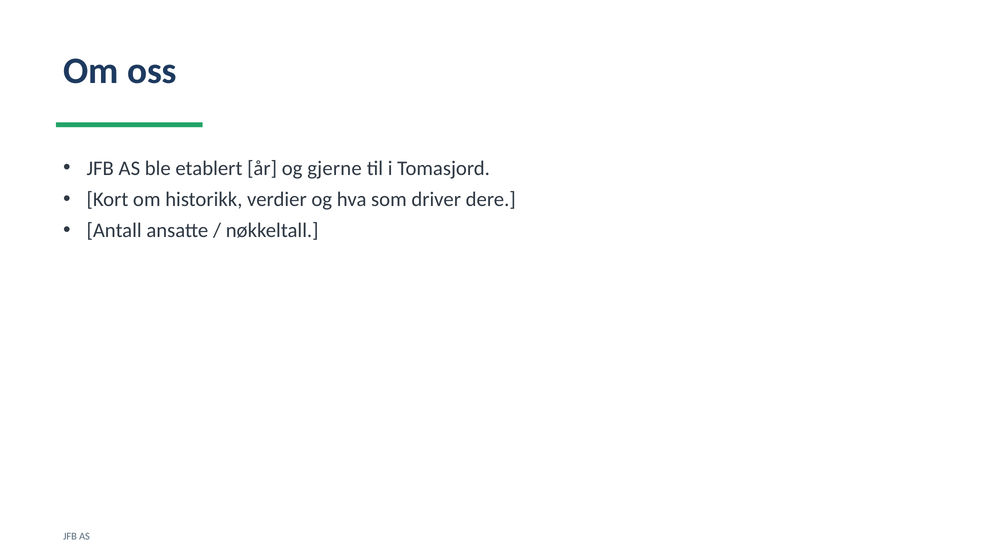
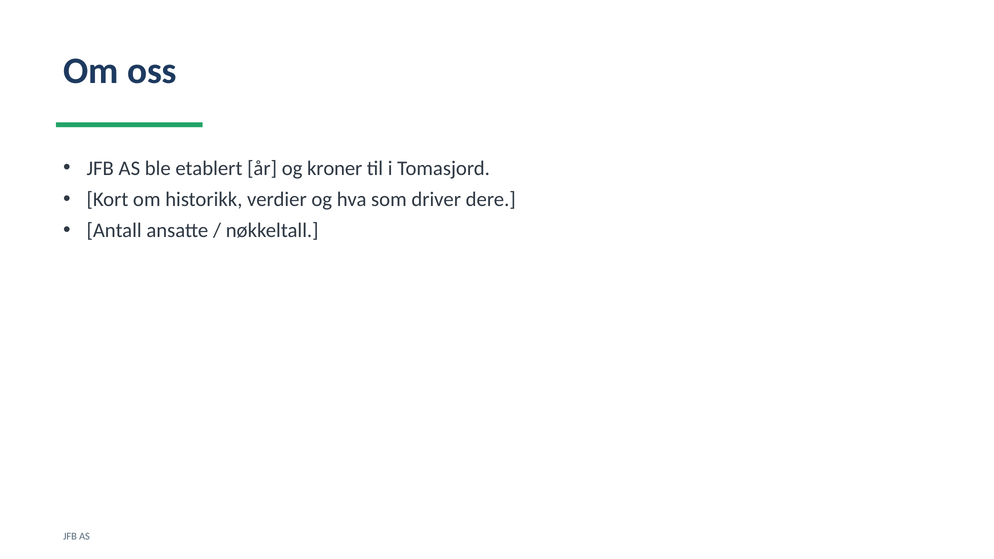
gjerne: gjerne -> kroner (335, 168)
